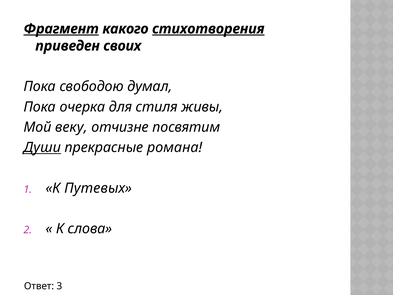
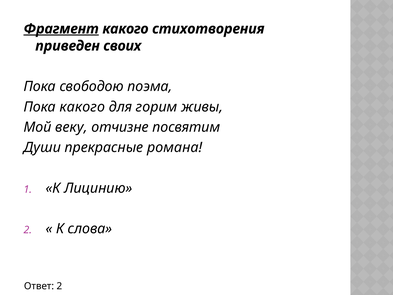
стихотворения underline: present -> none (208, 29)
думал: думал -> поэма (150, 86)
Пока очерка: очерка -> какого (82, 107)
стиля: стиля -> горим (157, 107)
Души underline: present -> none (42, 147)
Путевых: Путевых -> Лицинию (98, 188)
Ответ 3: 3 -> 2 (59, 286)
